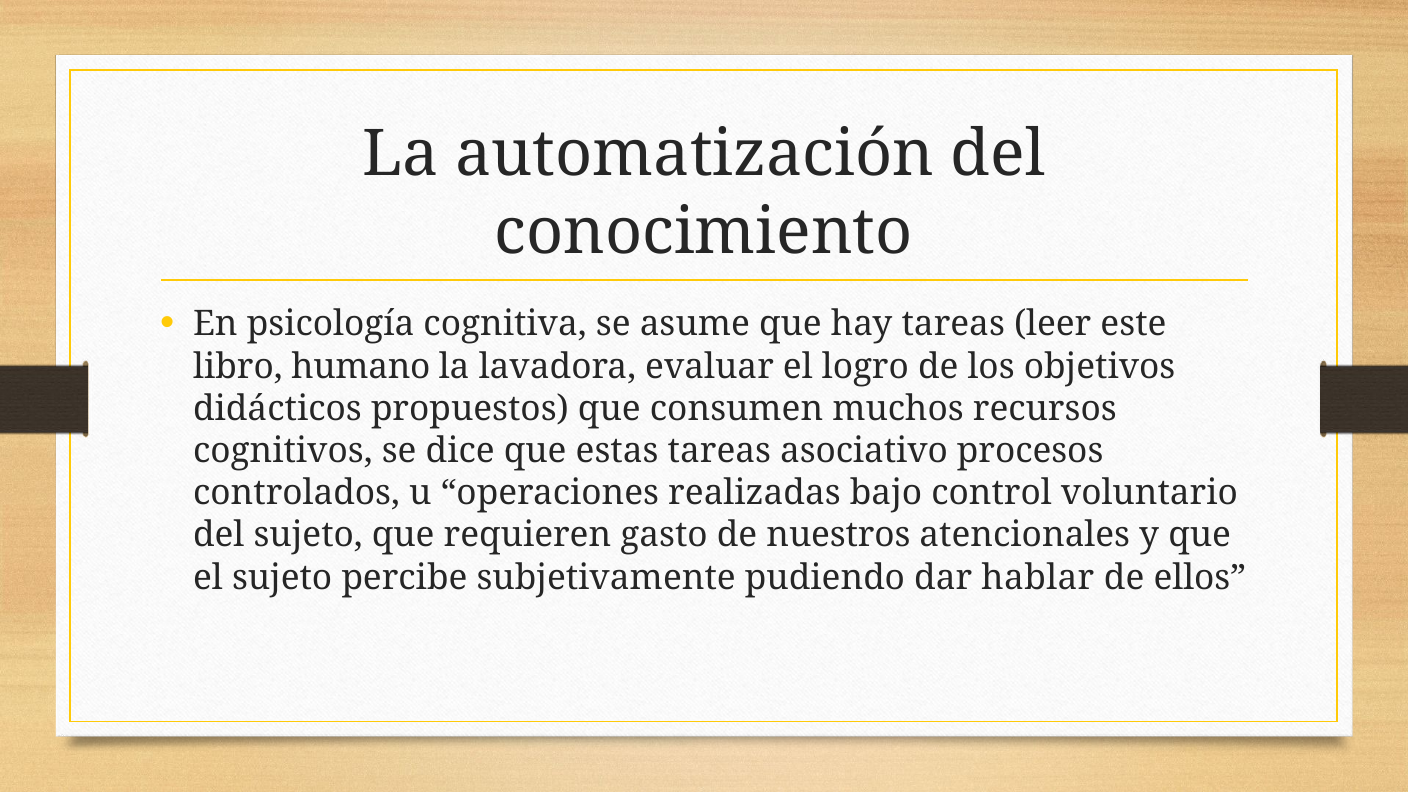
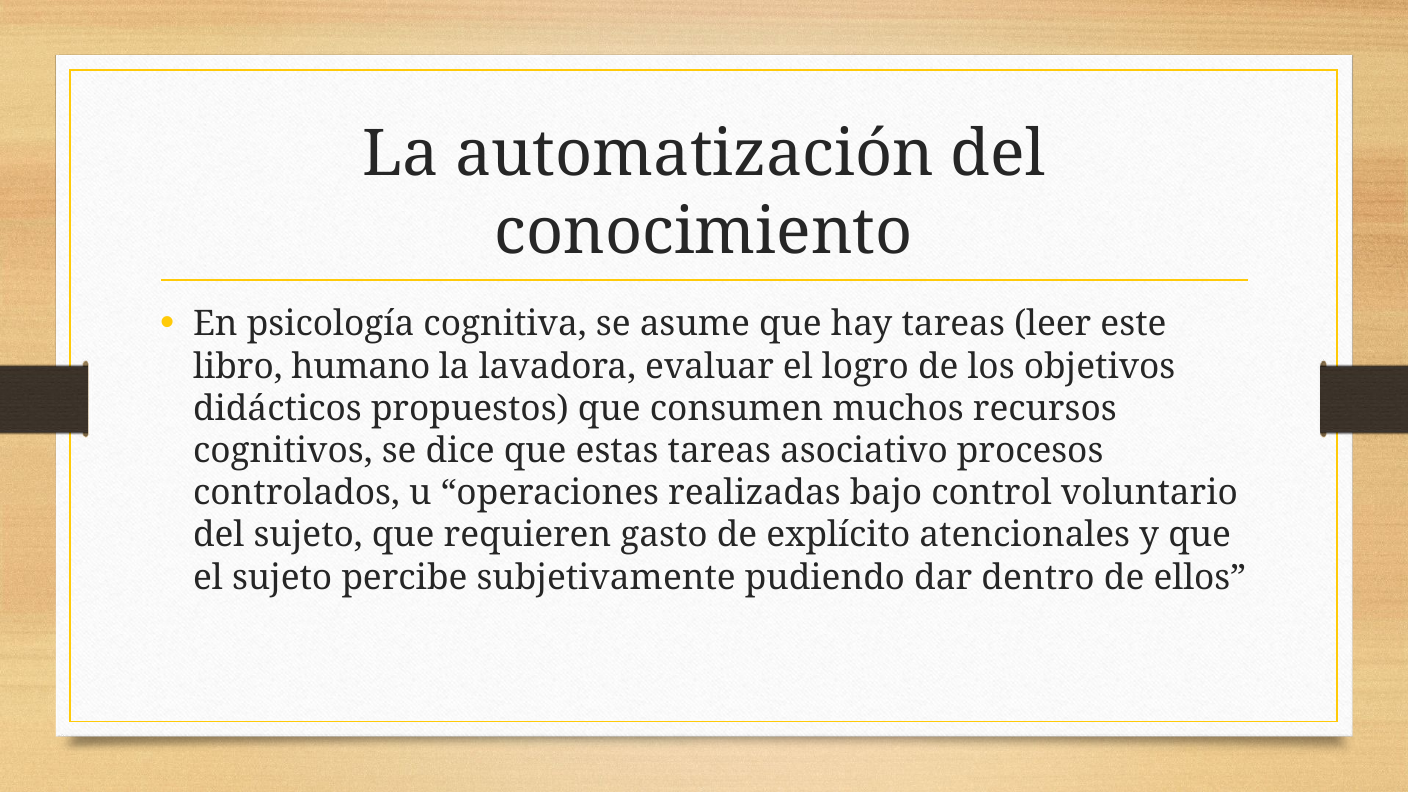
nuestros: nuestros -> explícito (838, 535)
hablar: hablar -> dentro (1038, 578)
